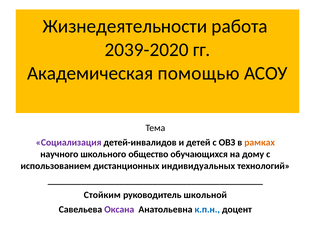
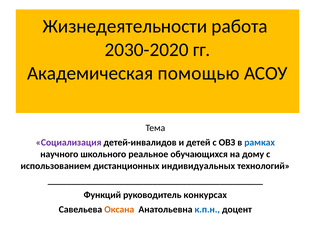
2039-2020: 2039-2020 -> 2030-2020 (147, 50)
рамках colour: orange -> blue (260, 143)
общество: общество -> реальное (148, 154)
Стойким: Стойким -> Функций (102, 195)
школьной: школьной -> конкурсах (205, 195)
Оксана colour: purple -> orange (119, 210)
